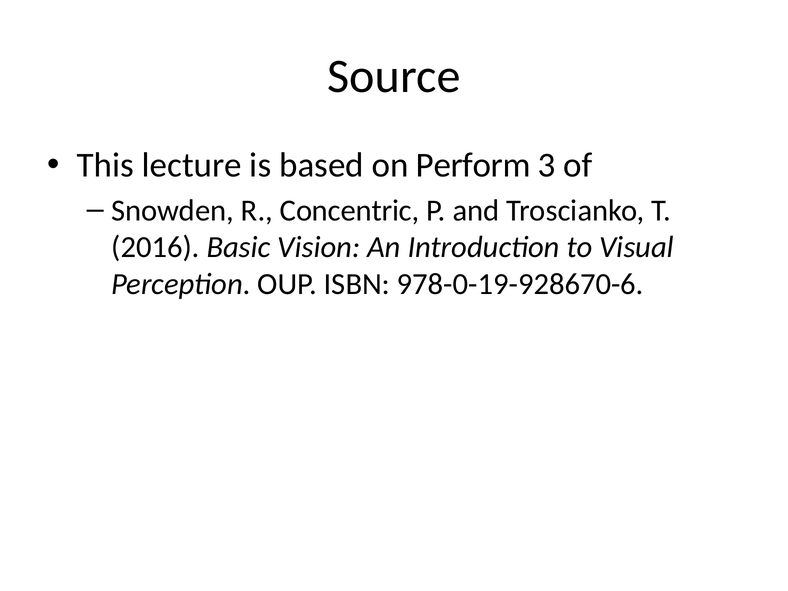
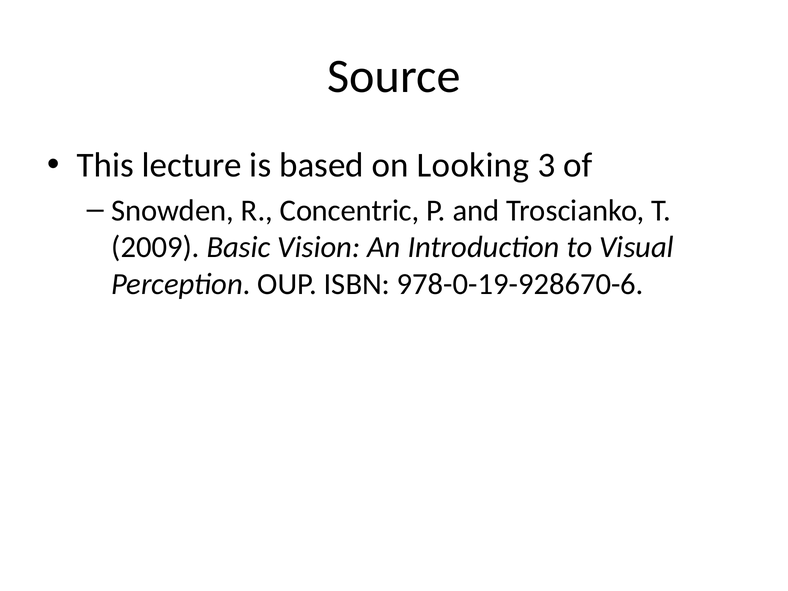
Perform: Perform -> Looking (473, 165)
2016: 2016 -> 2009 (155, 247)
